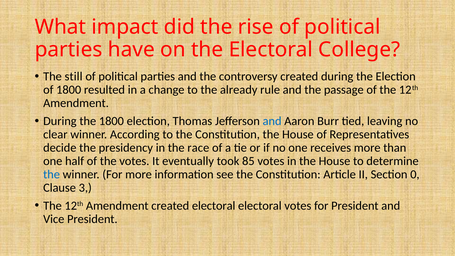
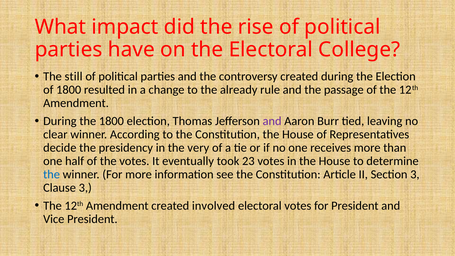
and colour: blue -> purple (272, 121)
race: race -> very (198, 148)
85: 85 -> 23 (248, 161)
Section 0: 0 -> 3 (415, 174)
created electoral: electoral -> involved (214, 206)
